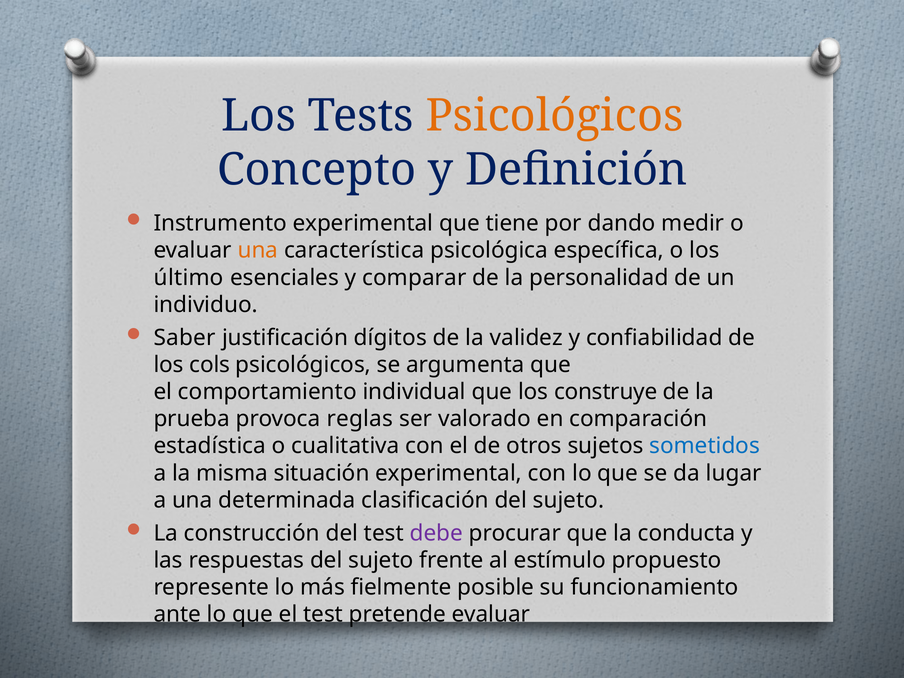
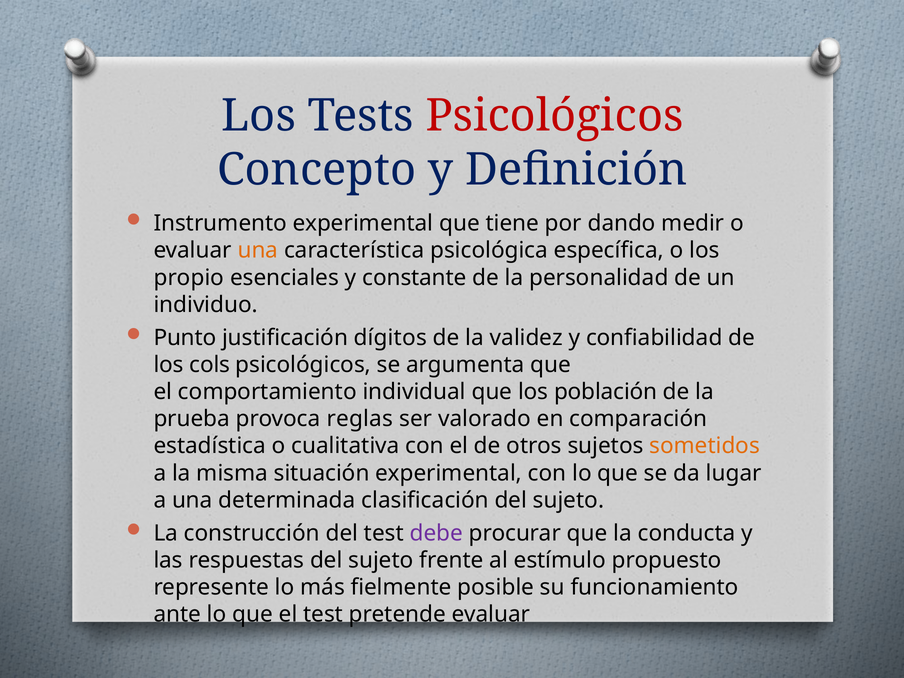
Psicológicos colour: orange -> red (555, 116)
último: último -> propio (189, 278)
comparar: comparar -> constante (414, 278)
Saber: Saber -> Punto (185, 338)
construye: construye -> población (606, 392)
sometidos colour: blue -> orange (705, 446)
